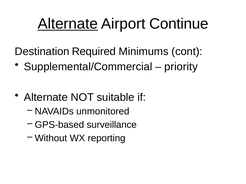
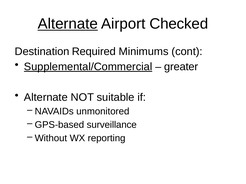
Continue: Continue -> Checked (179, 24)
Supplemental/Commercial underline: none -> present (88, 67)
priority: priority -> greater (181, 67)
